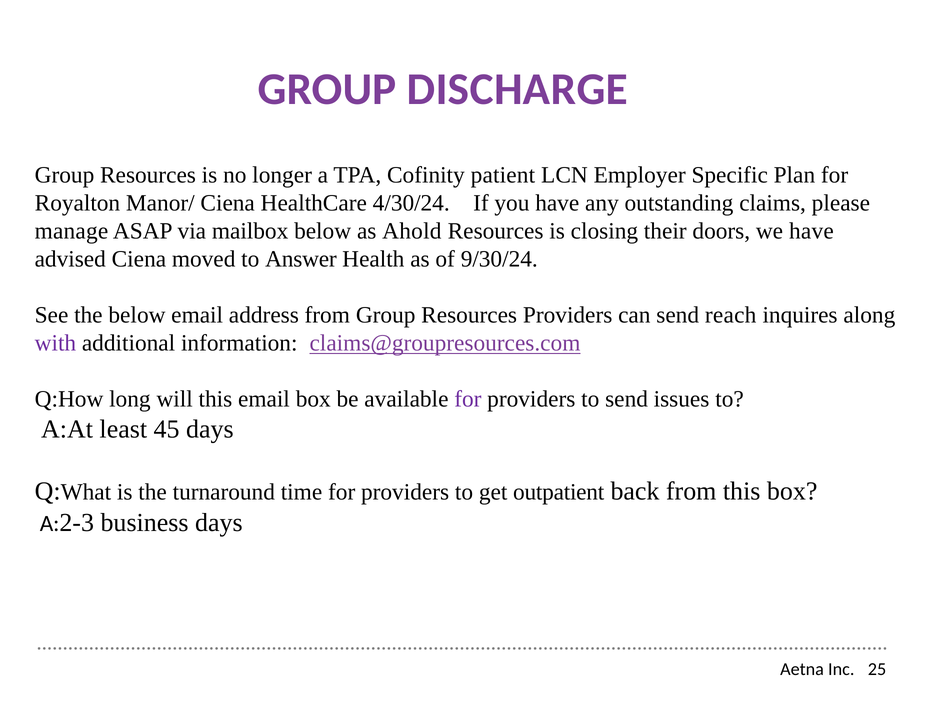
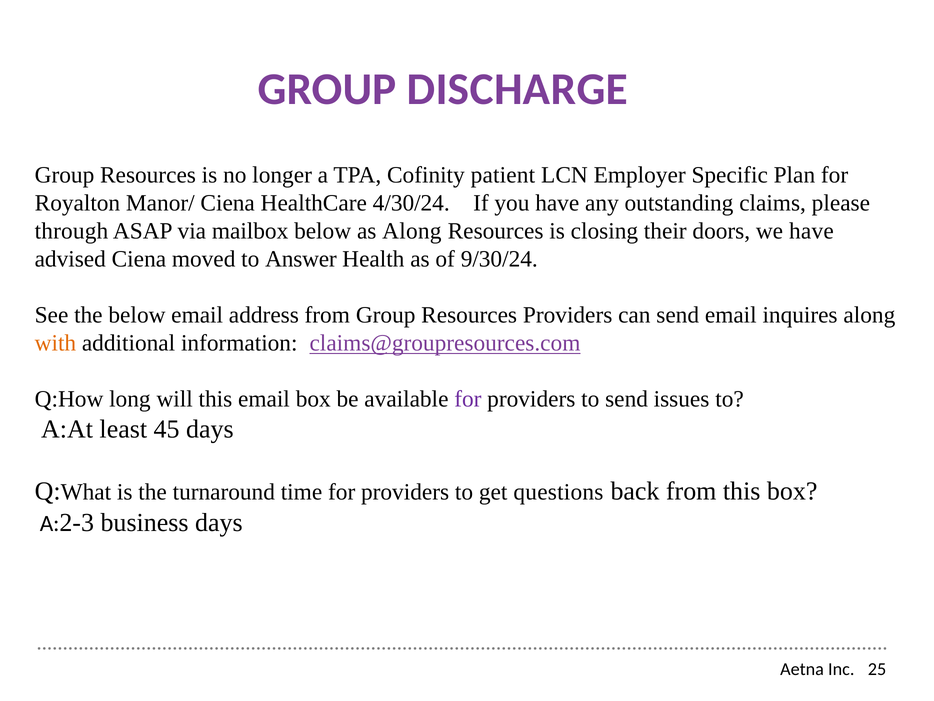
manage: manage -> through (72, 231)
as Ahold: Ahold -> Along (412, 231)
send reach: reach -> email (731, 315)
with colour: purple -> orange (55, 343)
outpatient: outpatient -> questions (558, 492)
